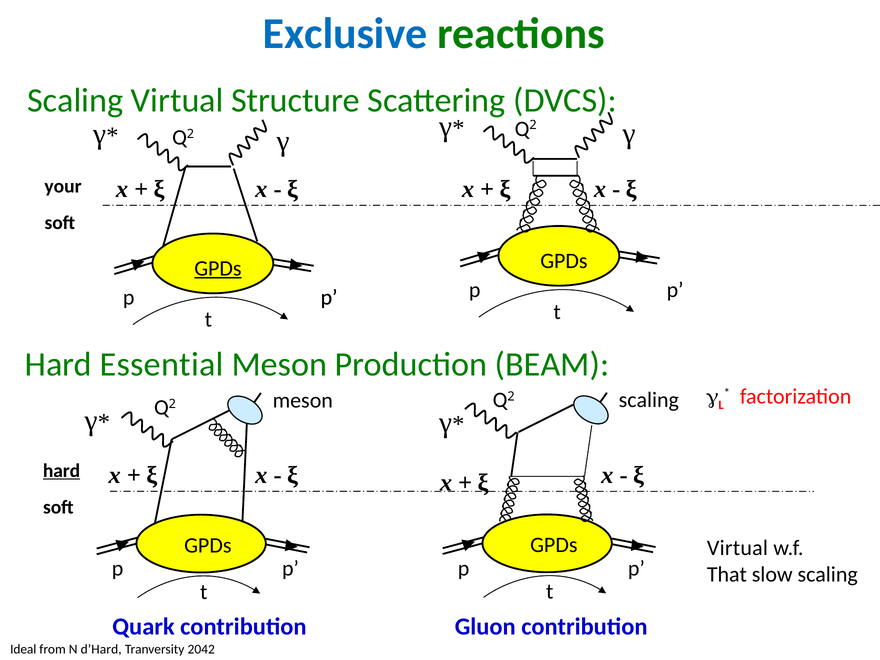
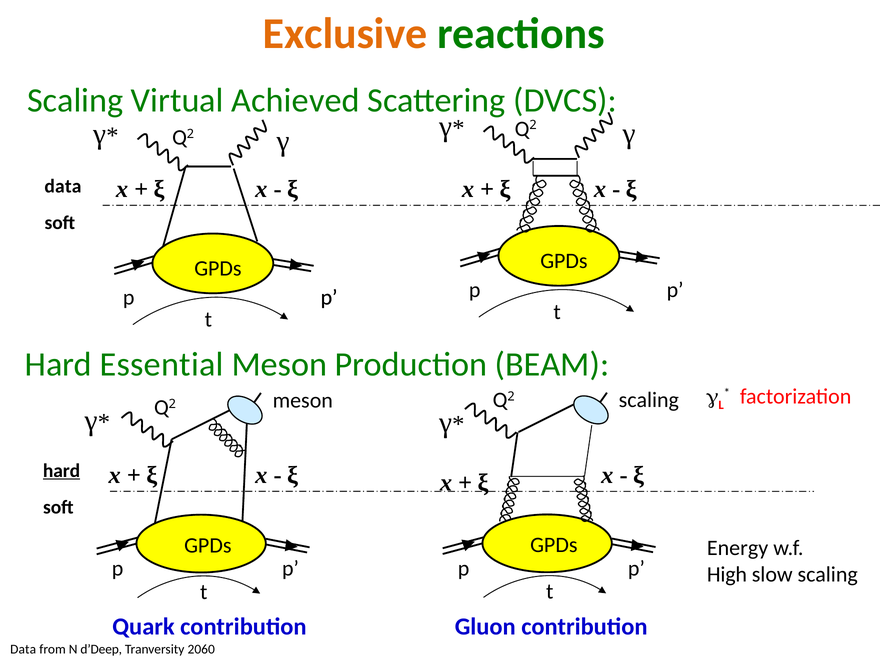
Exclusive colour: blue -> orange (345, 34)
Structure: Structure -> Achieved (296, 101)
your: your -> data (63, 186)
GPDs underline: present -> none (218, 268)
Virtual: Virtual -> Energy (738, 548)
That: That -> High (727, 574)
Ideal: Ideal -> Data (23, 649)
d’Hard: d’Hard -> d’Deep (101, 649)
2042: 2042 -> 2060 (201, 649)
